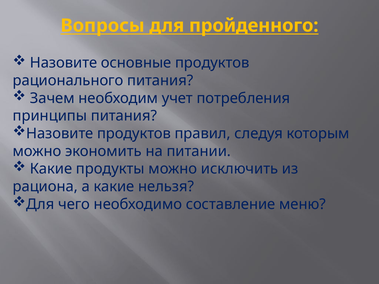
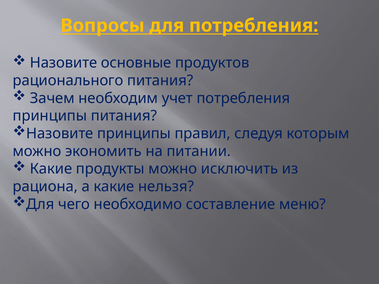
для пройденного: пройденного -> потребления (254, 26)
Назовите продуктов: продуктов -> принципы (134, 134)
